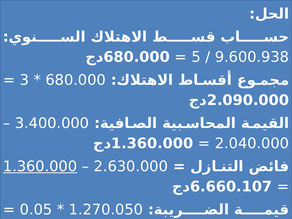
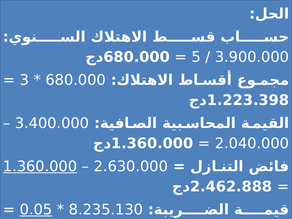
9.600.938: 9.600.938 -> 3.900.000 (252, 57)
2.090.000: 2.090.000 -> 1.223.398 (248, 100)
6.660.107: 6.660.107 -> 2.462.888 (231, 187)
0.05 underline: none -> present (36, 210)
1.270.050: 1.270.050 -> 8.235.130 (106, 210)
